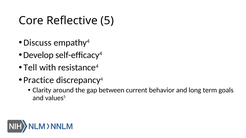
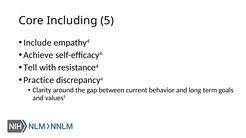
Reflective: Reflective -> Including (72, 21)
Discuss: Discuss -> Include (37, 43)
Develop: Develop -> Achieve (38, 55)
